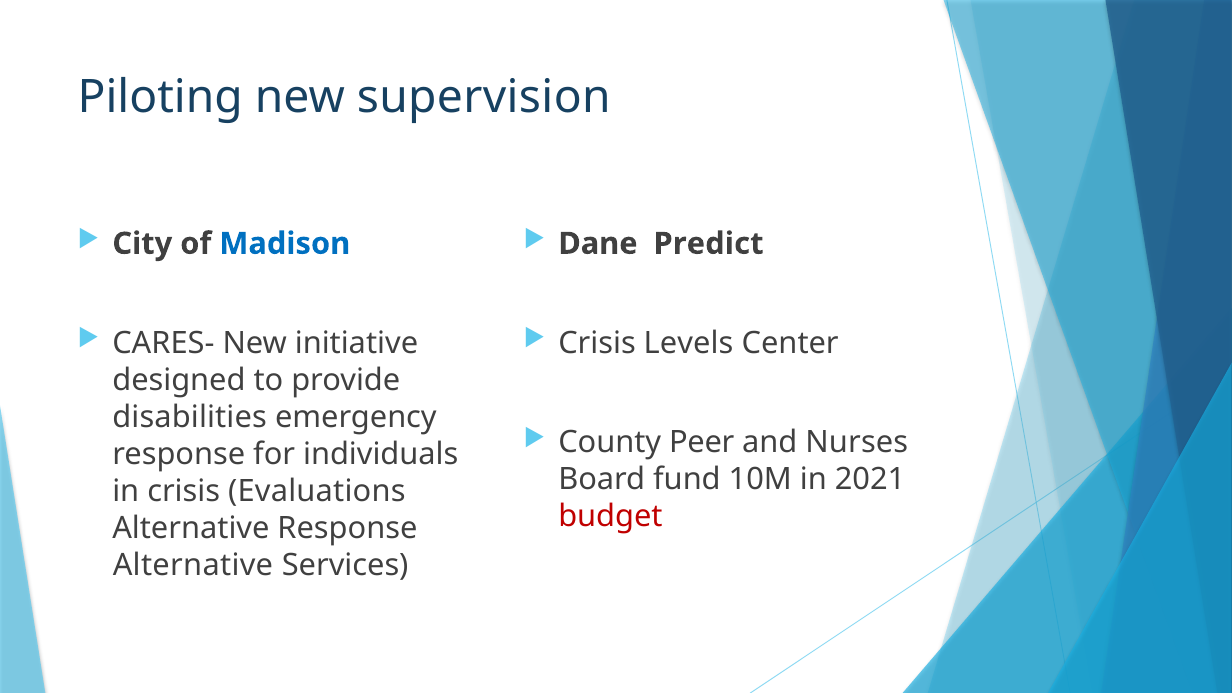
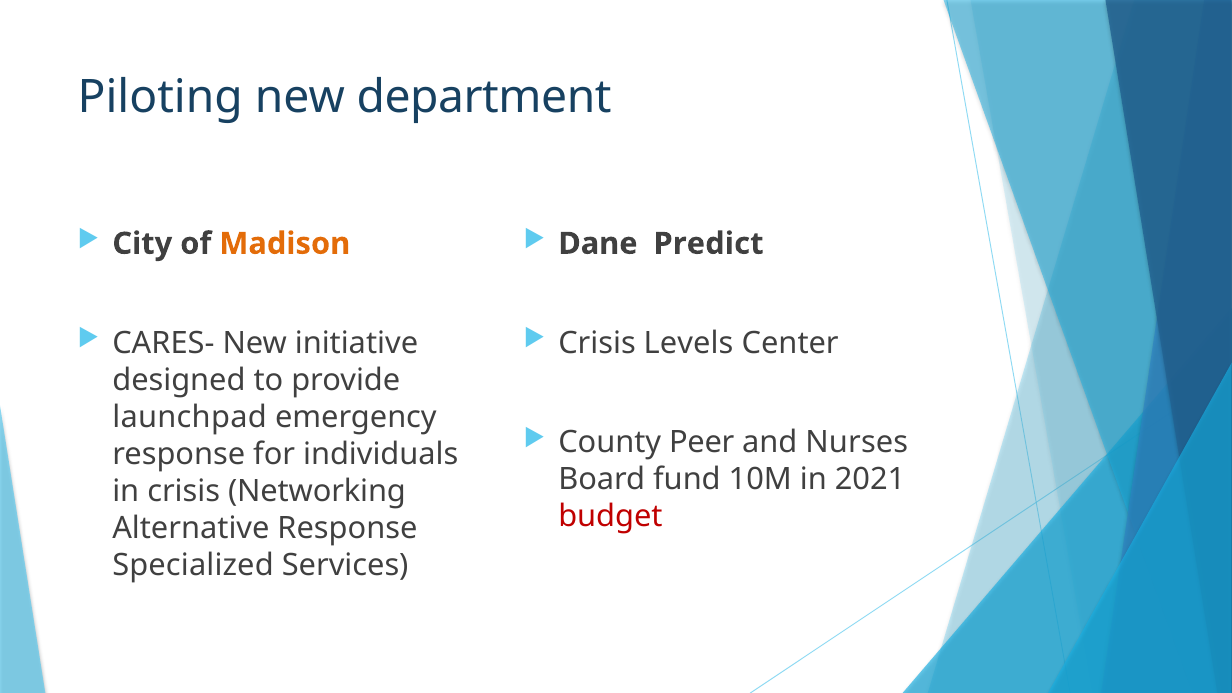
supervision: supervision -> department (484, 97)
Madison colour: blue -> orange (285, 244)
disabilities: disabilities -> launchpad (190, 417)
Evaluations: Evaluations -> Networking (317, 491)
Alternative: Alternative -> Specialized (193, 565)
